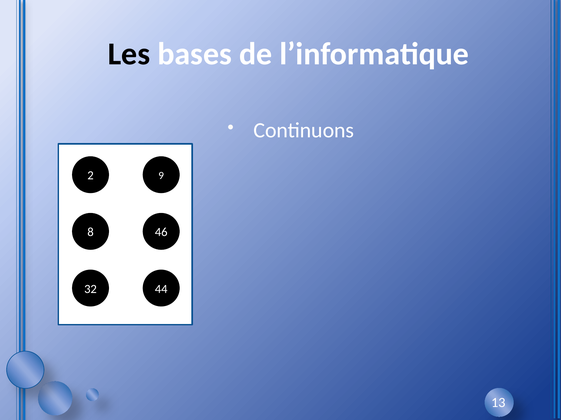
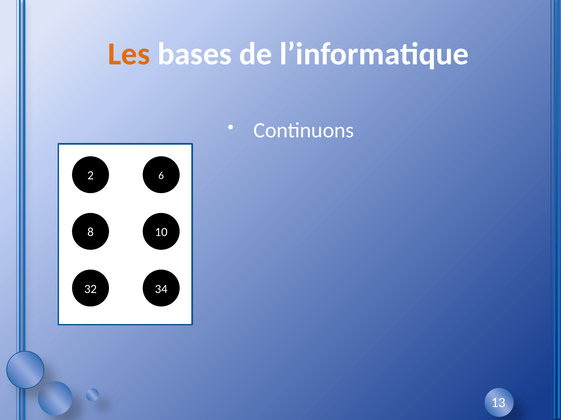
Les colour: black -> orange (129, 54)
9: 9 -> 6 (161, 176)
46: 46 -> 10 (161, 233)
44: 44 -> 34 (161, 289)
